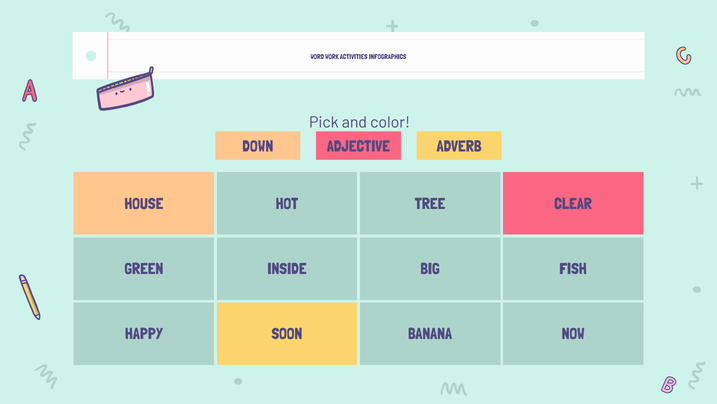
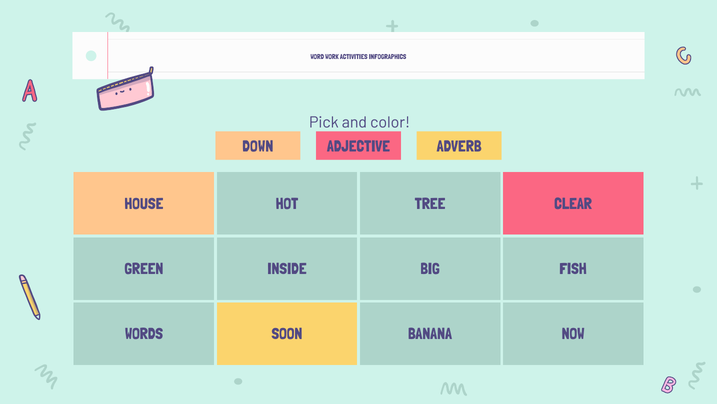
HAPPY: HAPPY -> WORDS (144, 334)
